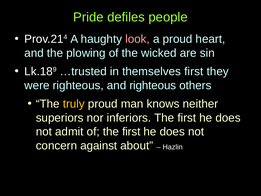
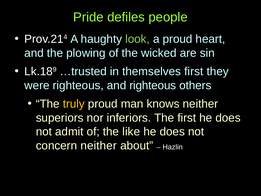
look colour: pink -> light green (138, 39)
of the first: first -> like (131, 132)
concern against: against -> neither (99, 145)
